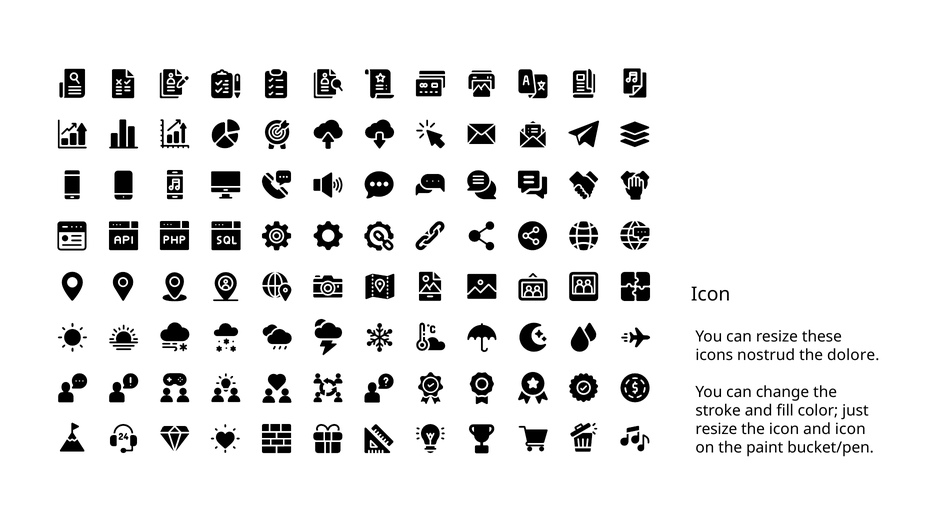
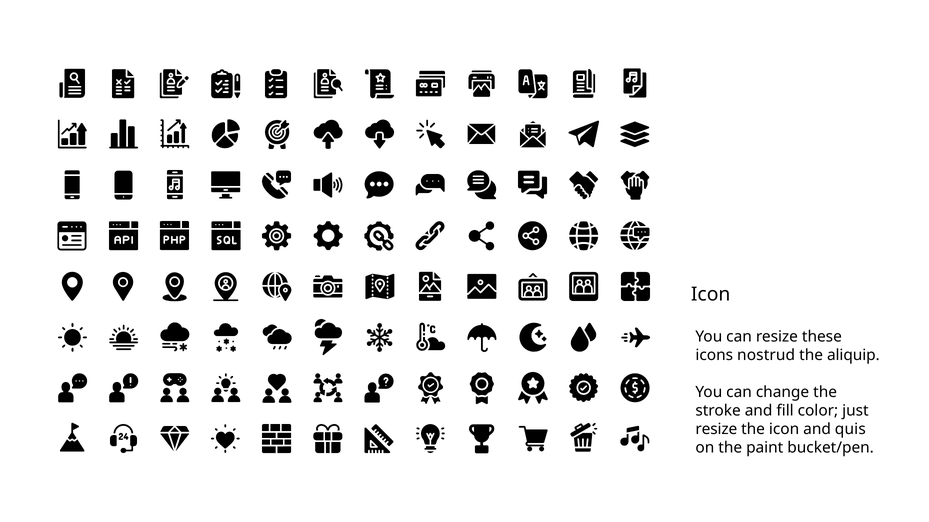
dolore: dolore -> aliquip (853, 355)
and icon: icon -> quis (850, 430)
